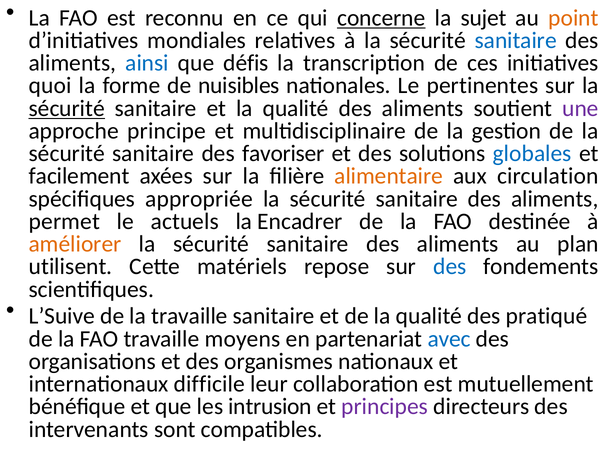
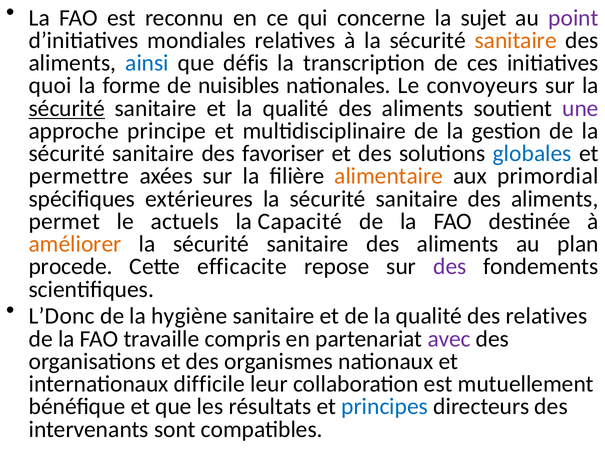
concerne underline: present -> none (381, 18)
point colour: orange -> purple (573, 18)
sanitaire colour: blue -> orange (516, 40)
pertinentes: pertinentes -> convoyeurs (482, 86)
facilement: facilement -> permettre (79, 176)
circulation: circulation -> primordial (548, 176)
appropriée: appropriée -> extérieures (199, 199)
Encadrer: Encadrer -> Capacité (300, 221)
utilisent: utilisent -> procede (71, 267)
matériels: matériels -> efficacite (242, 267)
des colour: blue -> purple (450, 267)
L’Suive: L’Suive -> L’Donc (62, 316)
la travaille: travaille -> hygiène (189, 316)
des pratiqué: pratiqué -> relatives (547, 316)
moyens: moyens -> compris (243, 339)
avec colour: blue -> purple (449, 339)
intrusion: intrusion -> résultats (270, 406)
principes colour: purple -> blue (385, 406)
